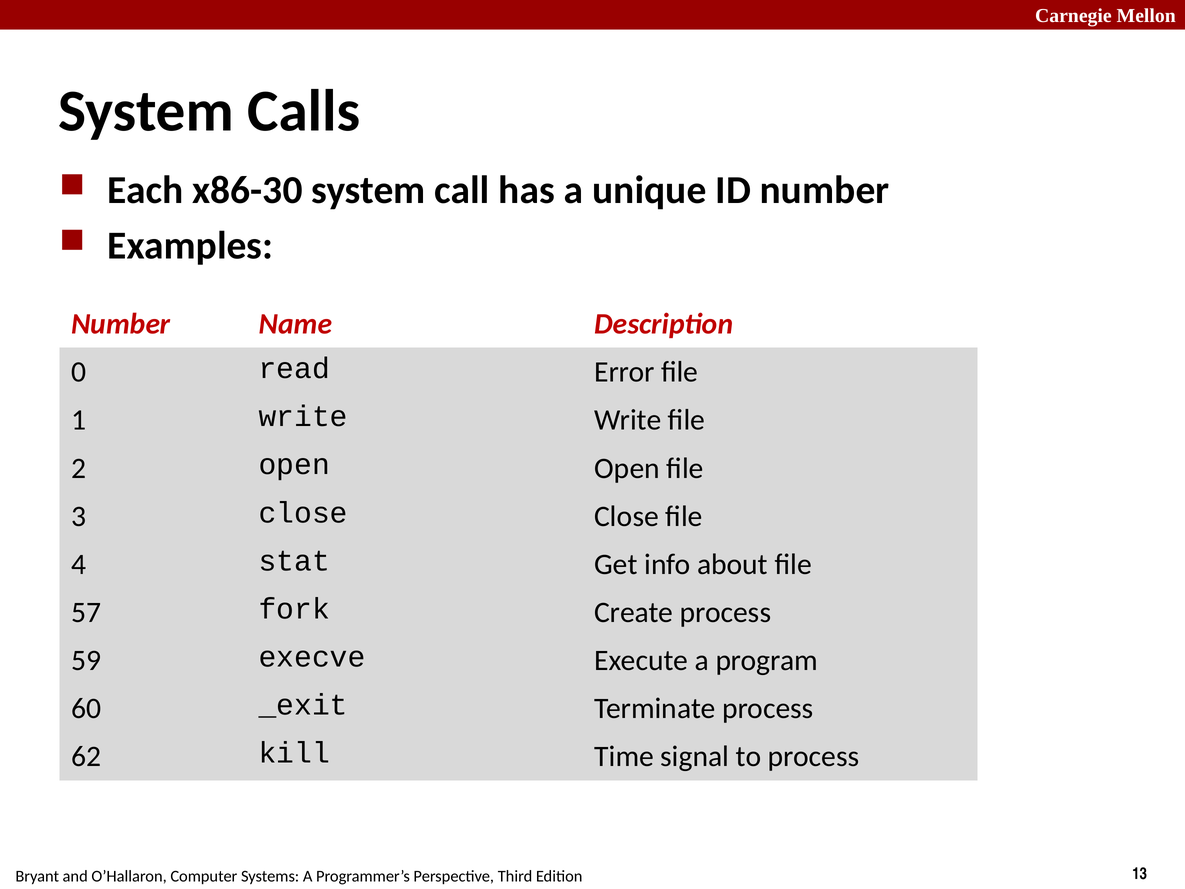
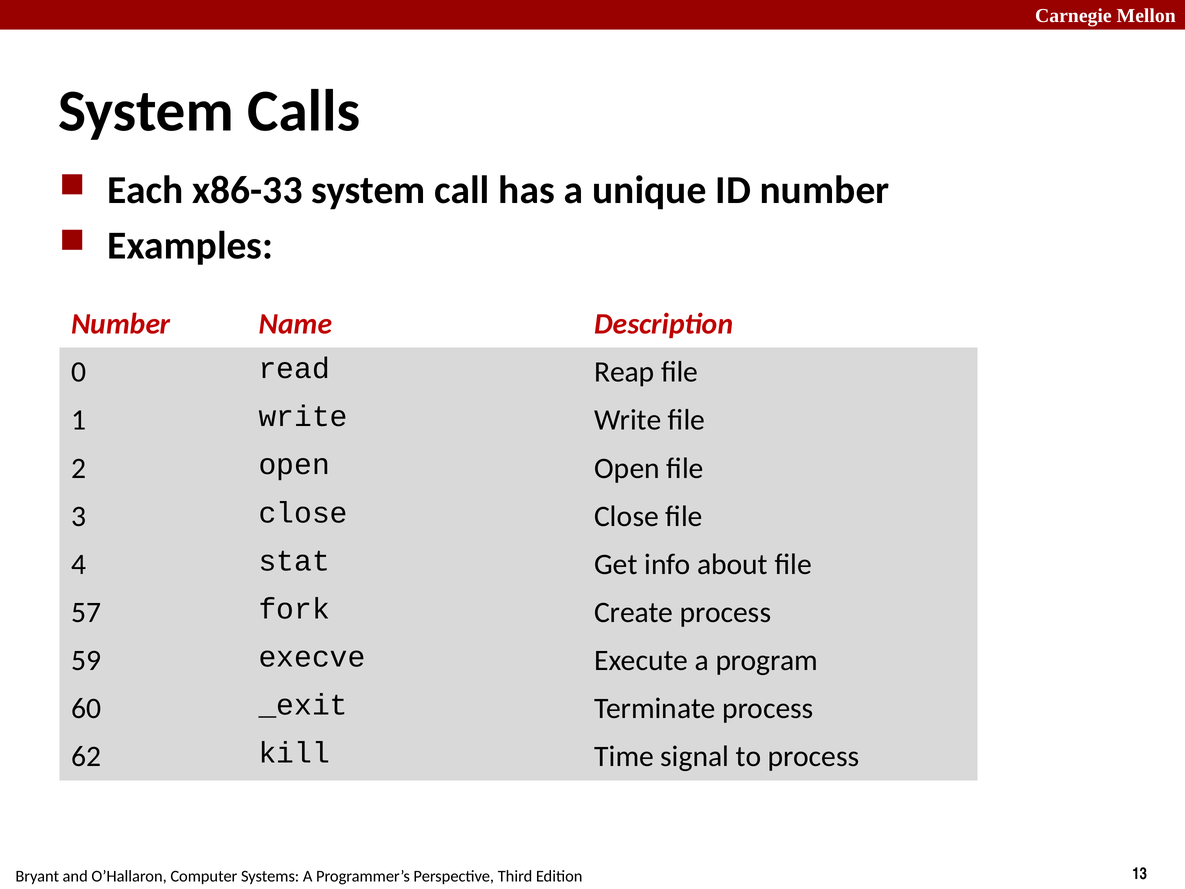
x86-30: x86-30 -> x86-33 (247, 190)
Error: Error -> Reap (624, 372)
